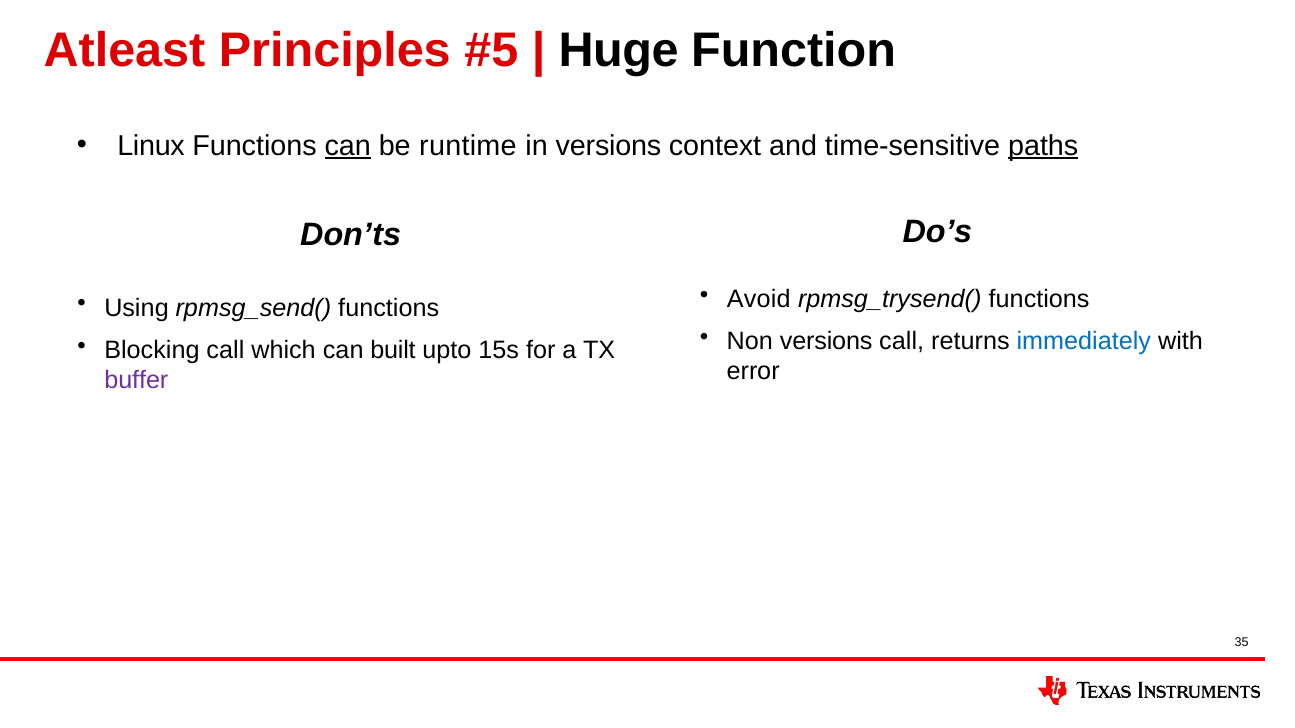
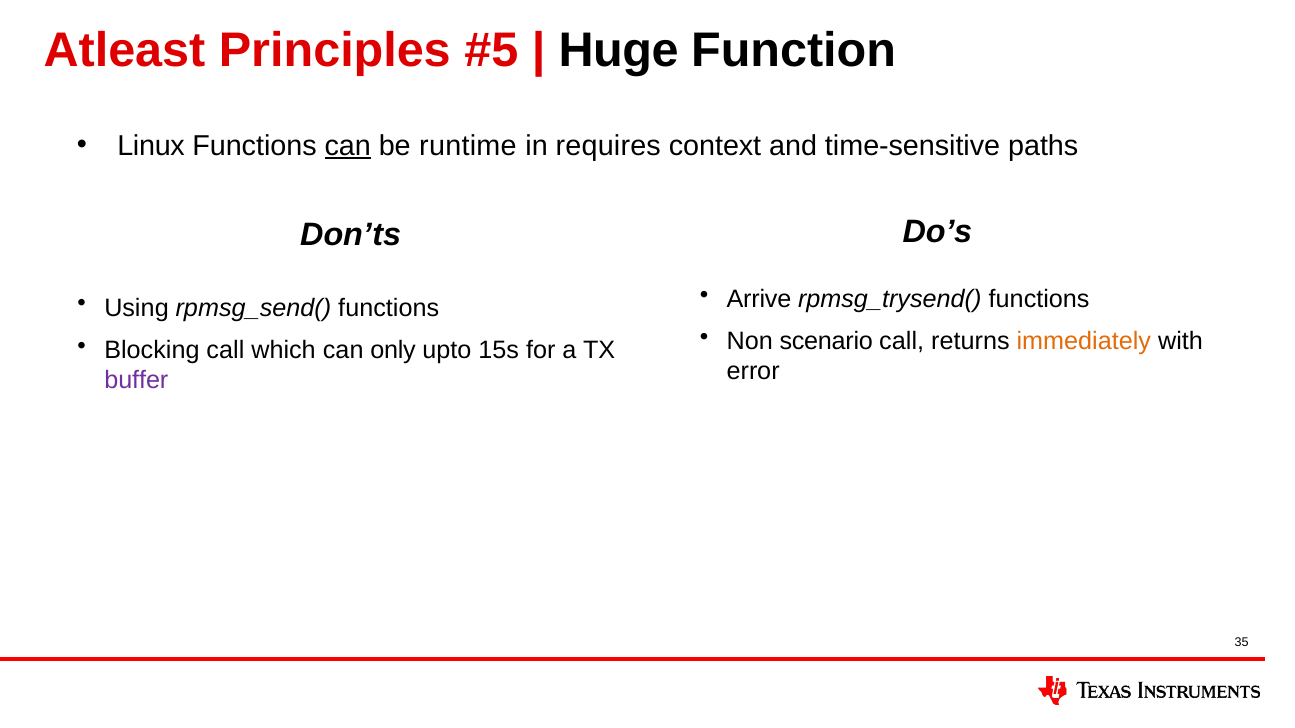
in versions: versions -> requires (608, 146)
paths underline: present -> none (1043, 146)
Avoid: Avoid -> Arrive (759, 299)
Non versions: versions -> scenario (826, 341)
immediately colour: blue -> orange (1084, 341)
built: built -> only (393, 350)
